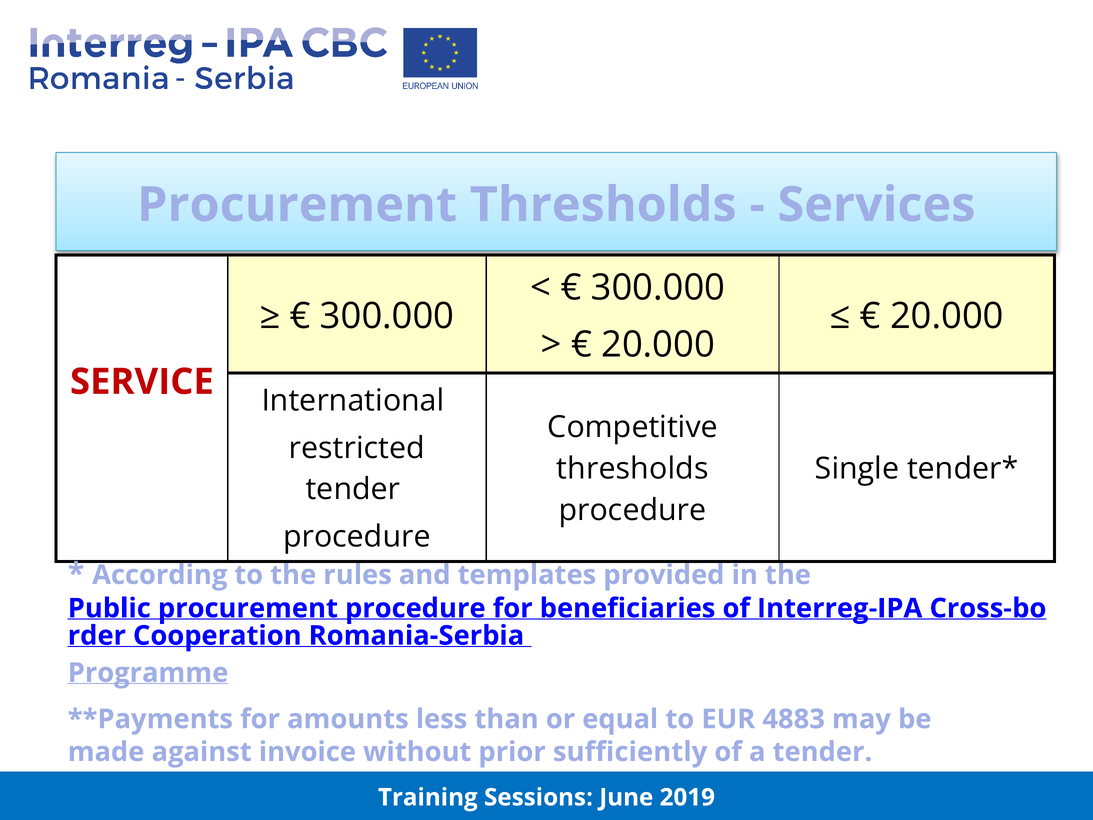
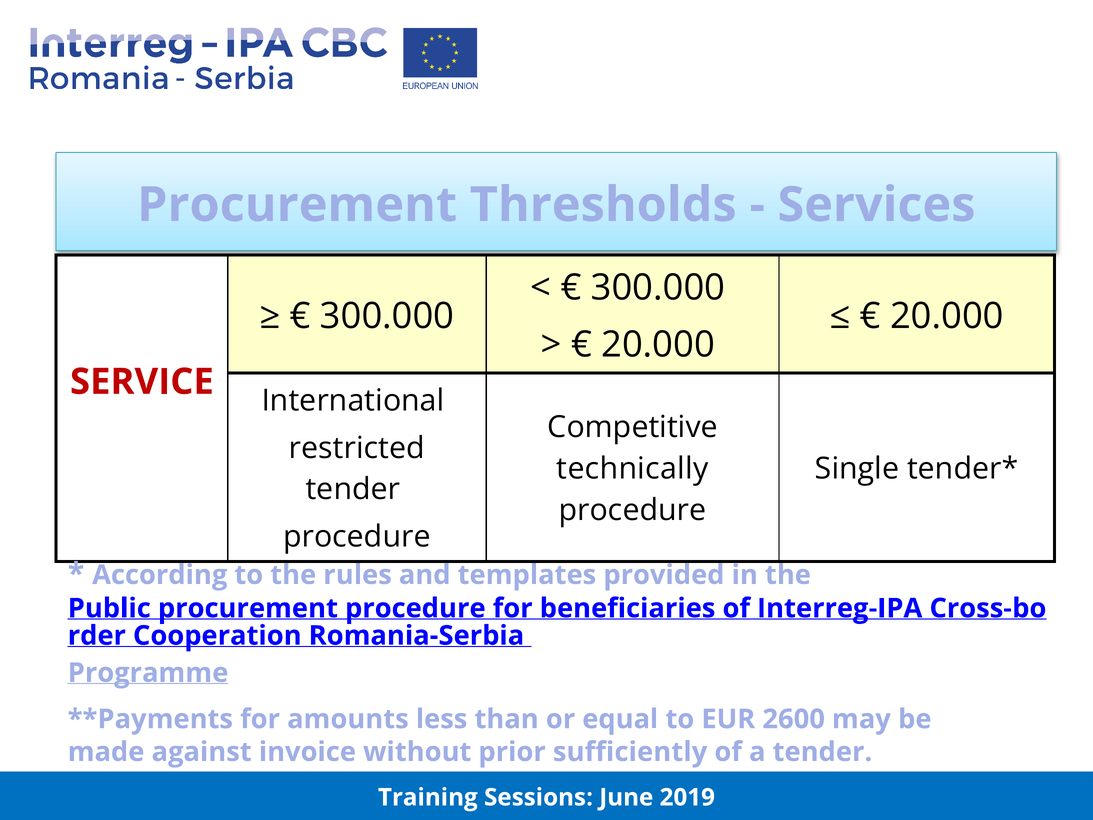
thresholds: thresholds -> technically (632, 469)
4883: 4883 -> 2600 (794, 719)
